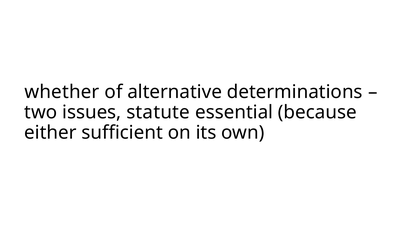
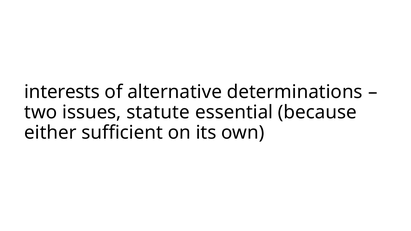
whether: whether -> interests (62, 92)
